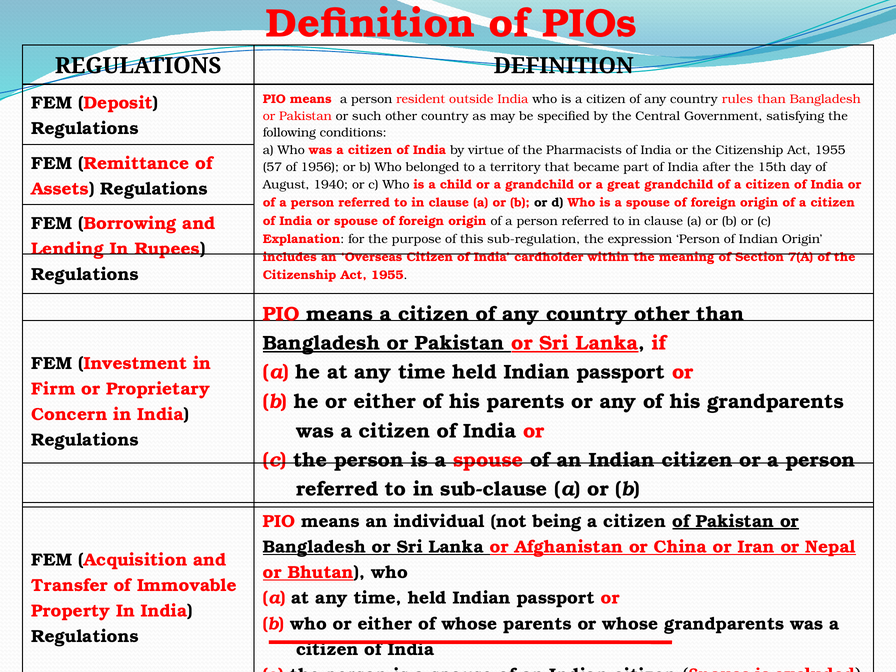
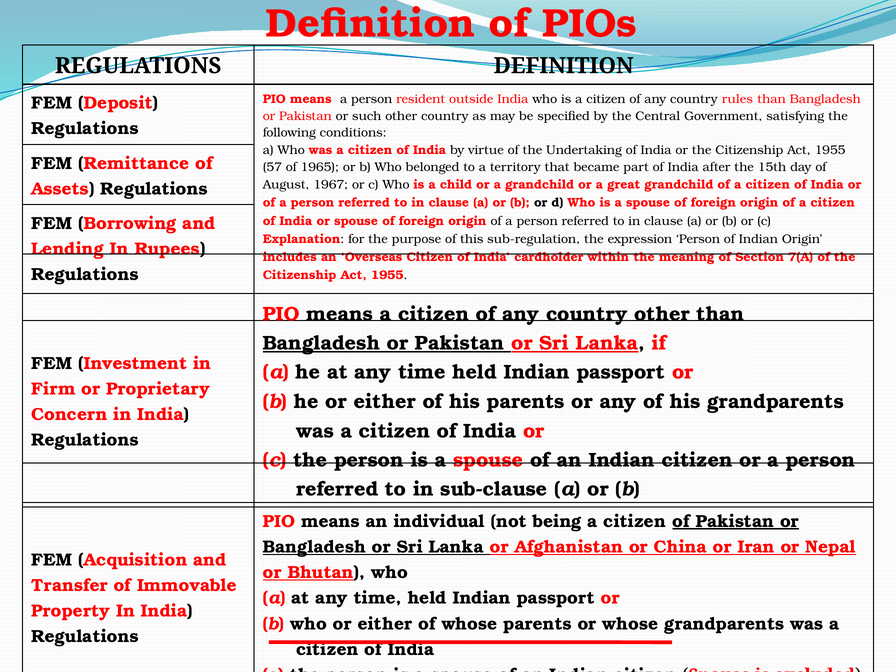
Pharmacists: Pharmacists -> Undertaking (584, 150)
1956: 1956 -> 1965 (320, 167)
1940: 1940 -> 1967 (331, 185)
